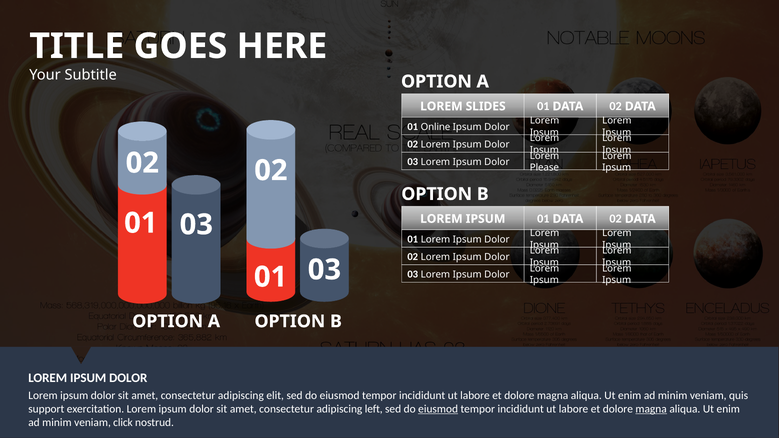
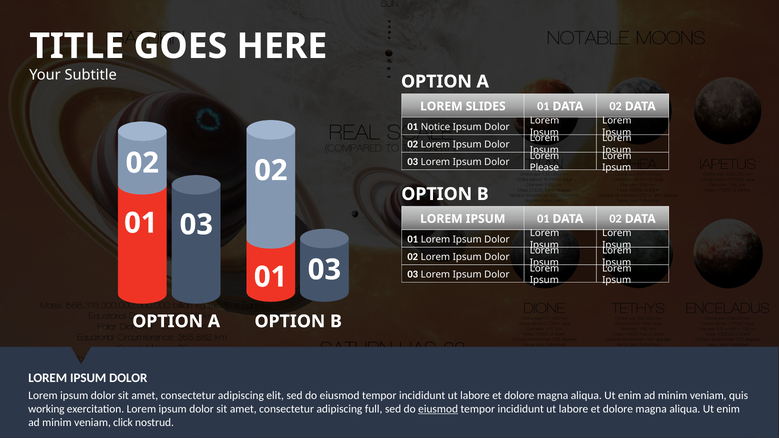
Online: Online -> Notice (435, 127)
support: support -> working (46, 409)
left: left -> full (374, 409)
magna underline: present -> none (651, 409)
